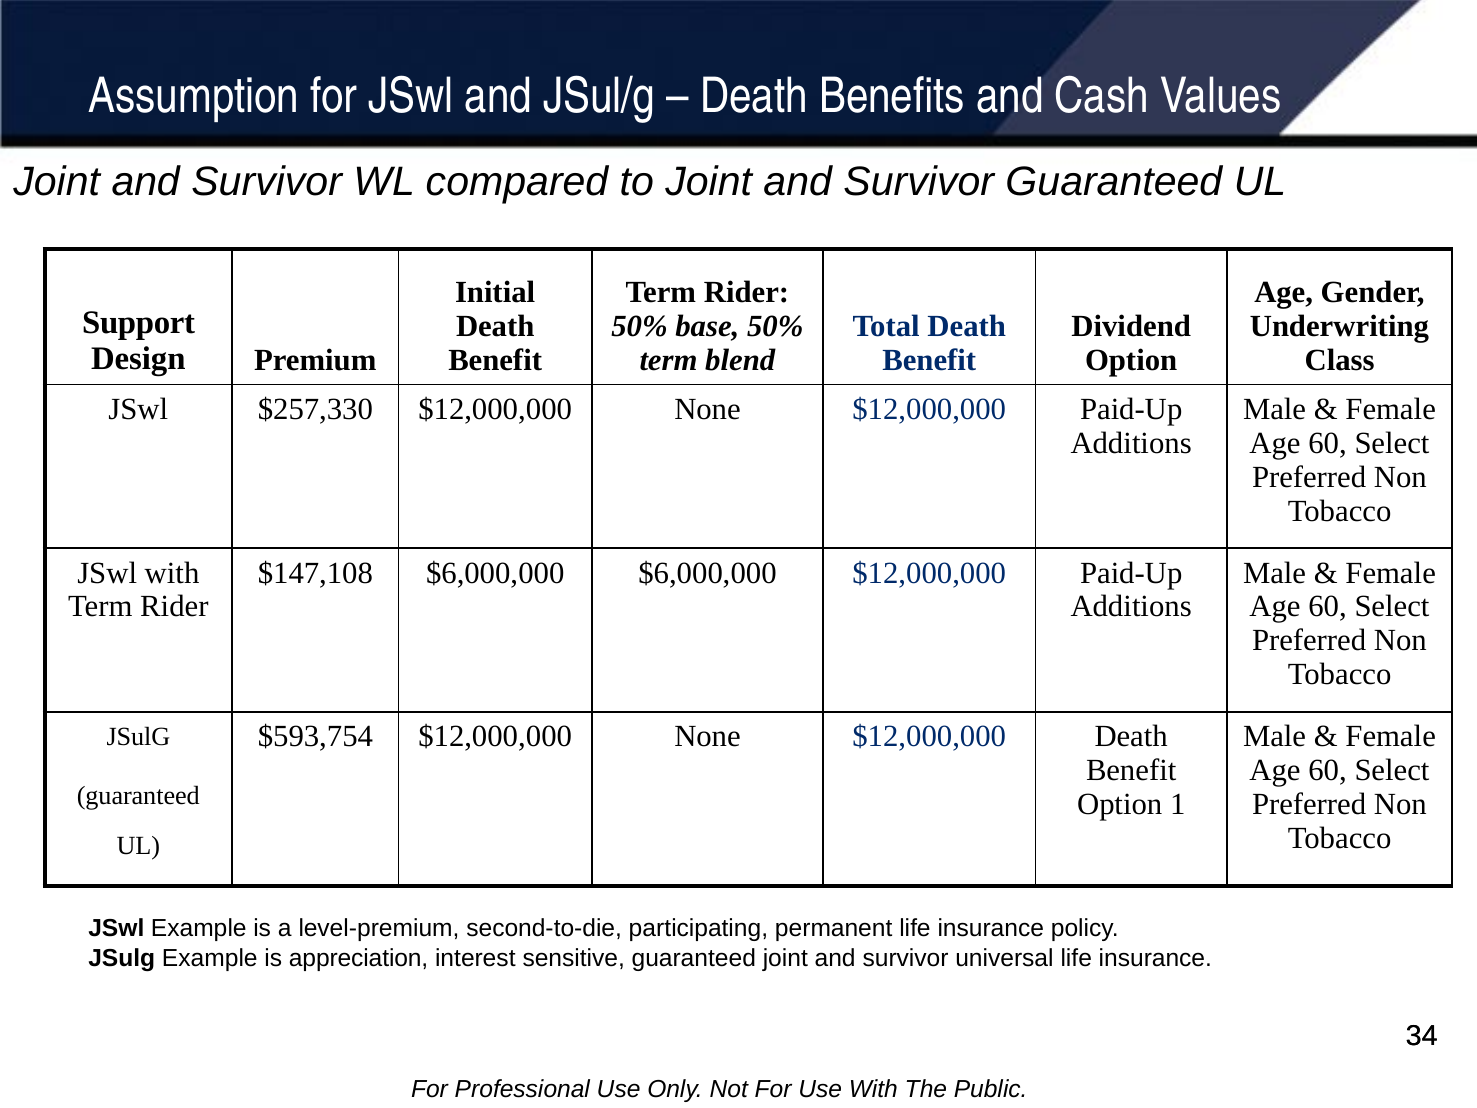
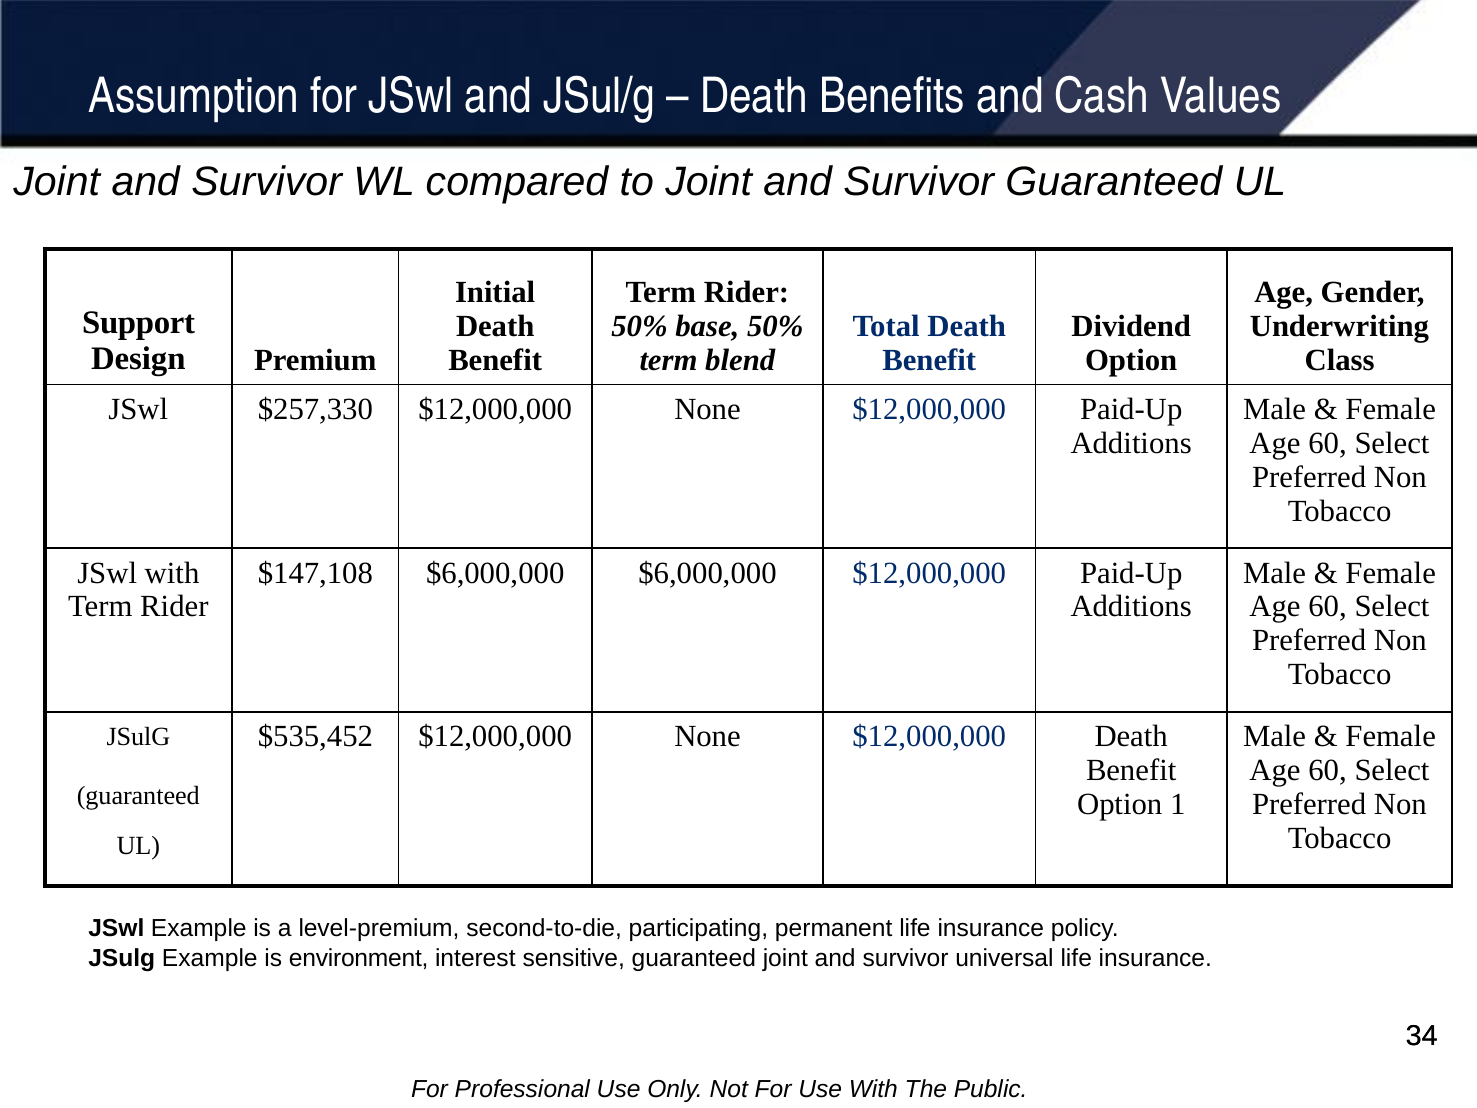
$593,754: $593,754 -> $535,452 (315, 736)
appreciation: appreciation -> environment (359, 958)
